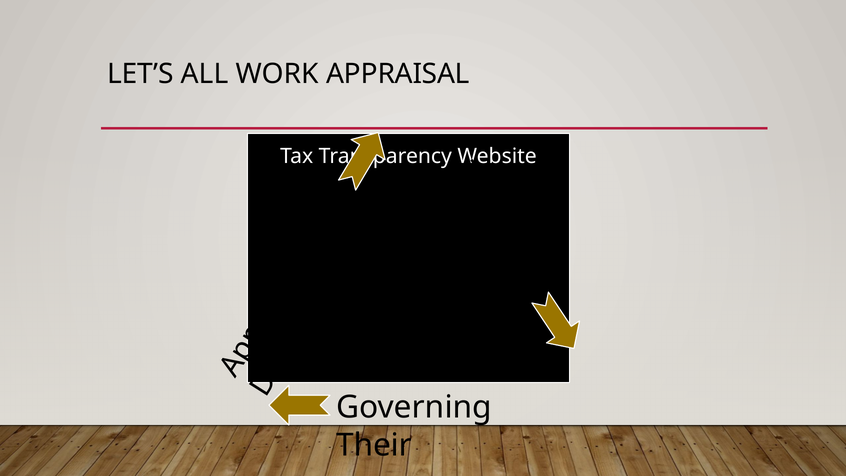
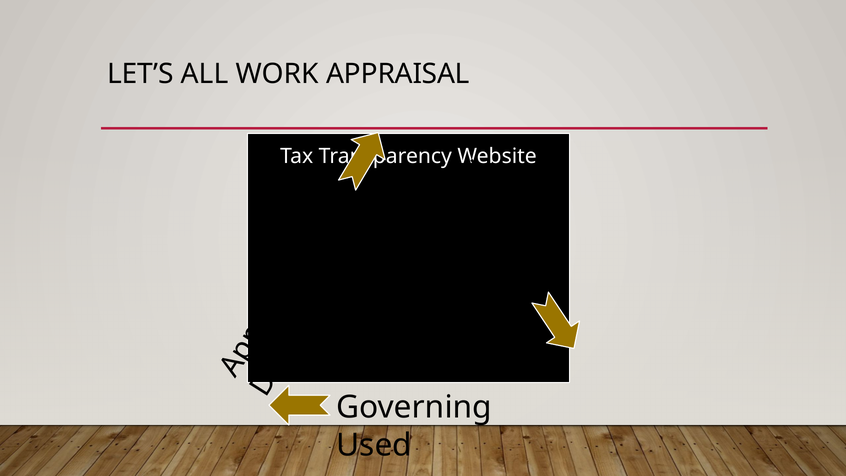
Their: Their -> Used (374, 445)
